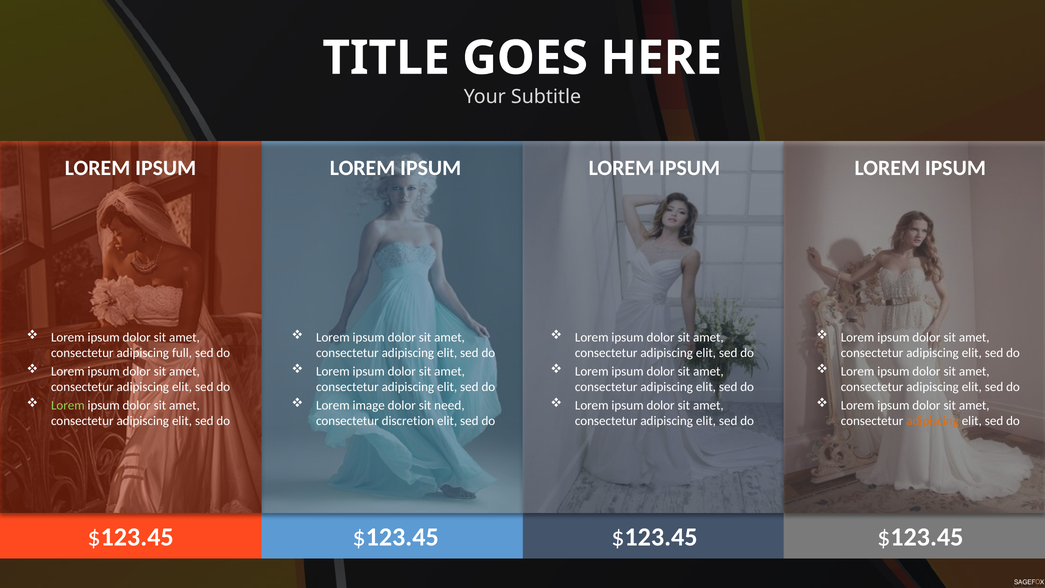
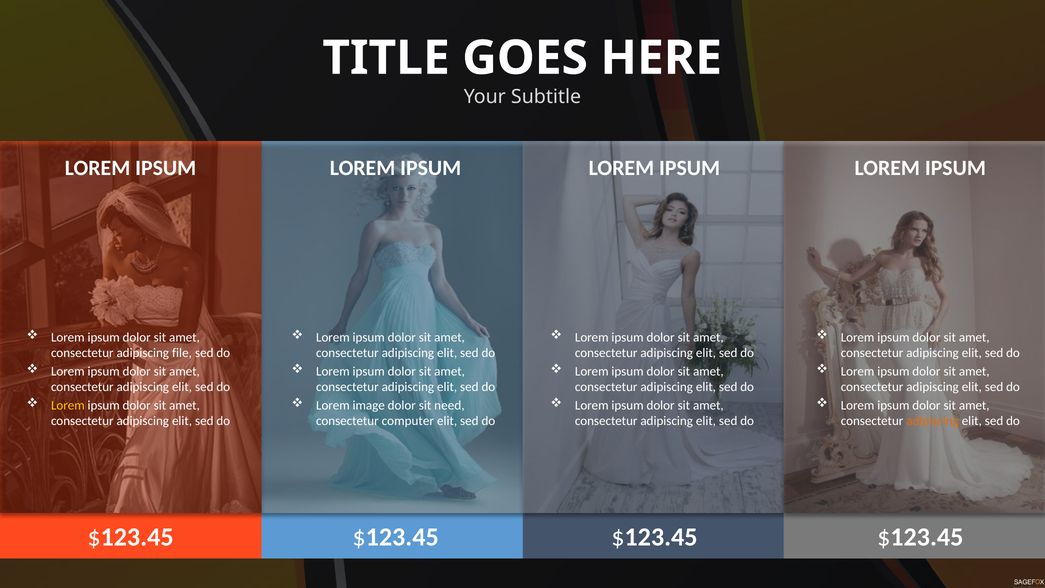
full: full -> file (182, 353)
Lorem colour: light green -> yellow (68, 405)
discretion: discretion -> computer (408, 421)
